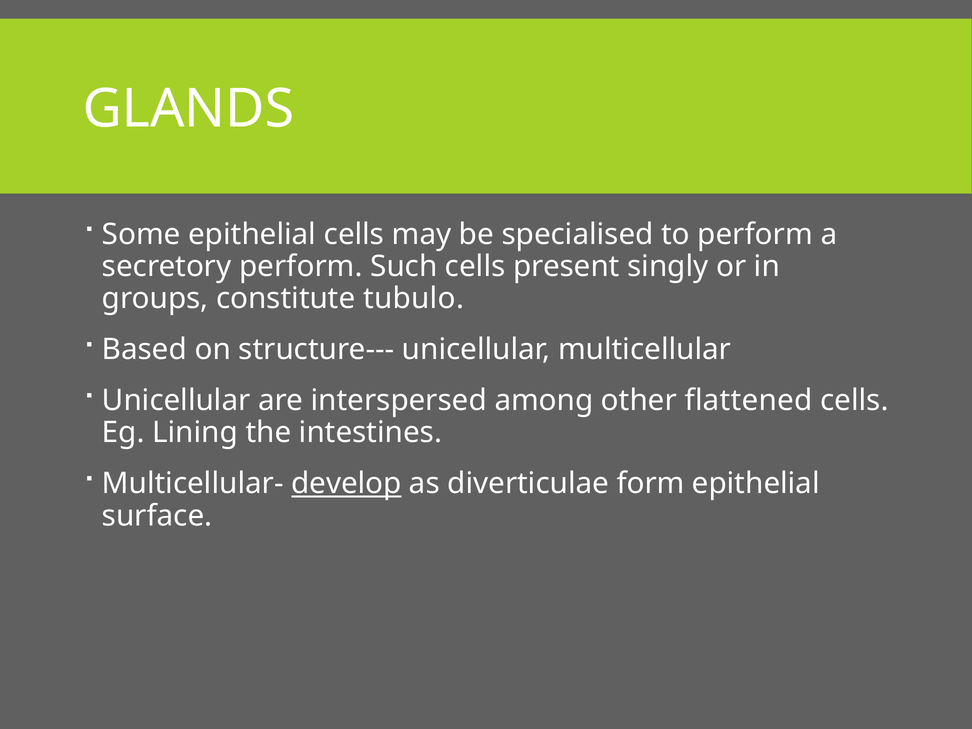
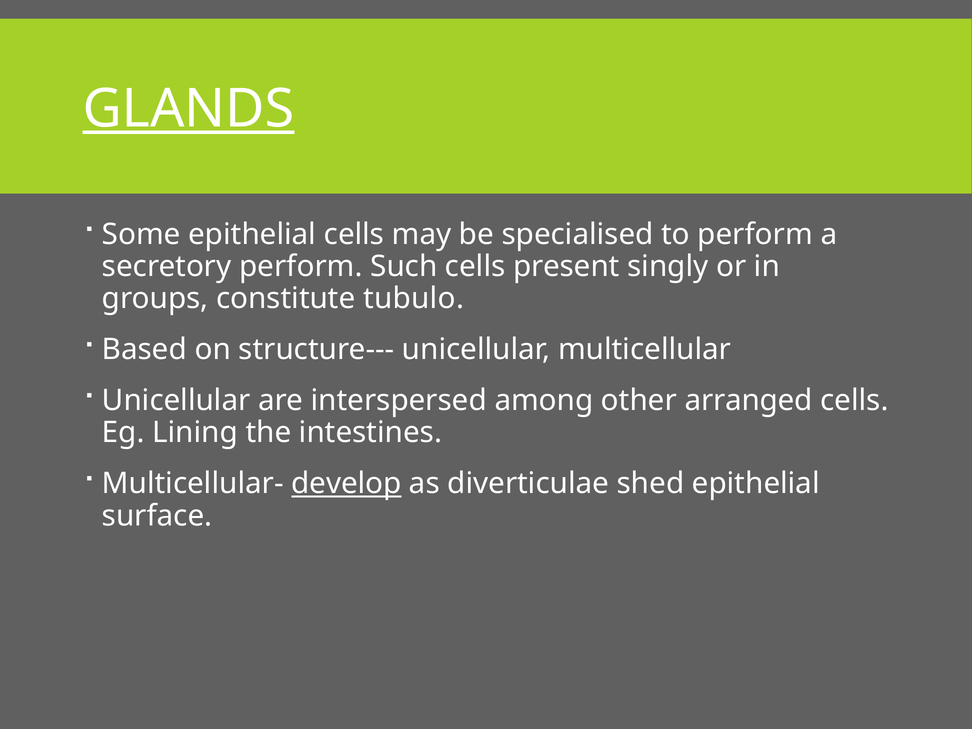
GLANDS underline: none -> present (189, 109)
flattened: flattened -> arranged (749, 401)
form: form -> shed (651, 484)
